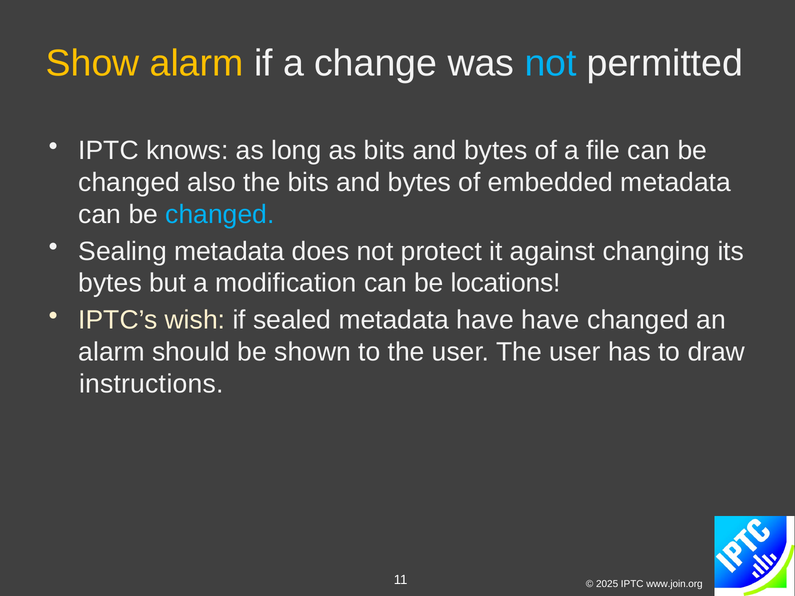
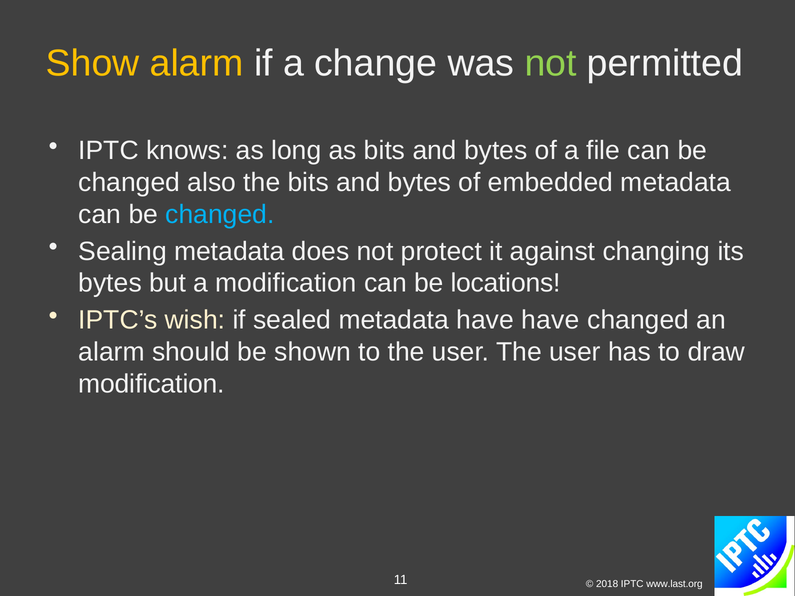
not colour: light blue -> light green (551, 63)
instructions: instructions -> modification (152, 384)
2025: 2025 -> 2018 (607, 584)
www.join.org: www.join.org -> www.last.org (674, 584)
